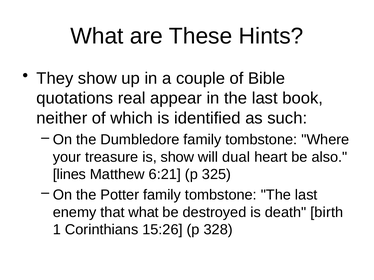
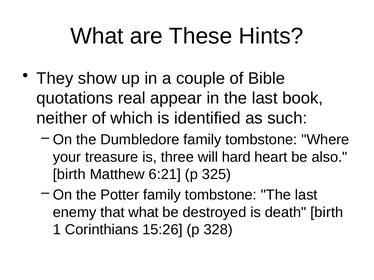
is show: show -> three (177, 157)
dual: dual -> hard (236, 157)
lines: lines -> birth (69, 175)
